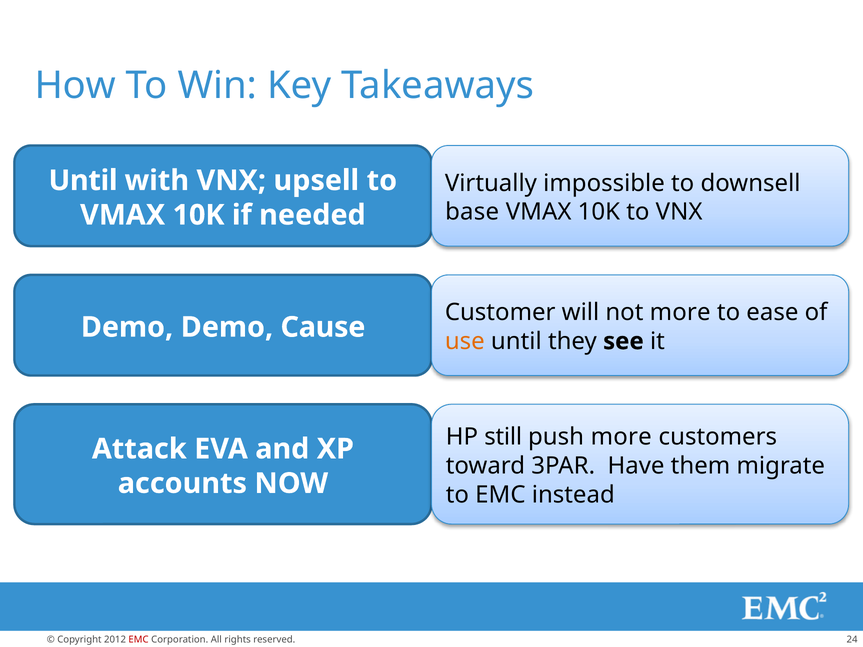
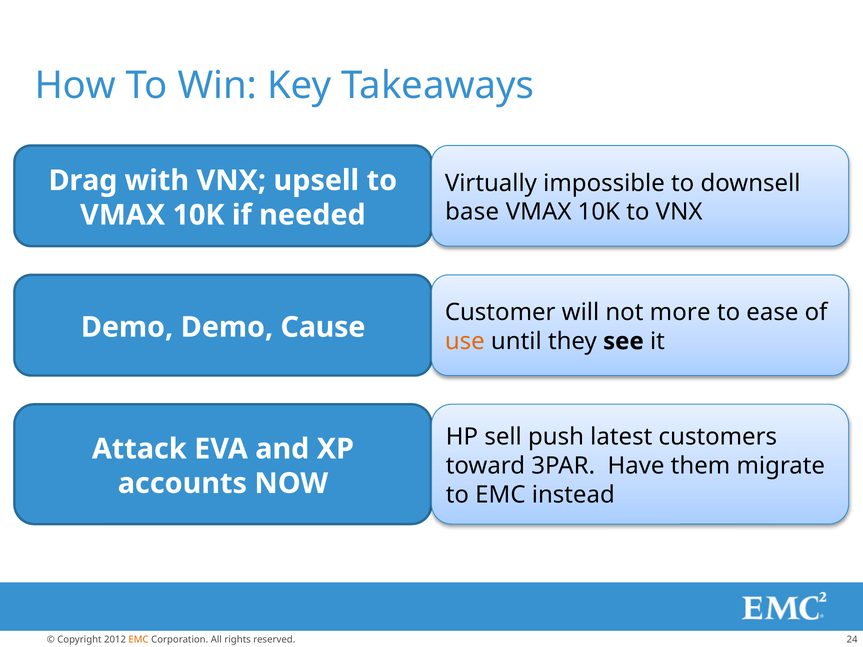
Until: Until -> Drag (83, 181)
still: still -> sell (503, 437)
push more: more -> latest (621, 437)
EMC colour: red -> orange (139, 640)
